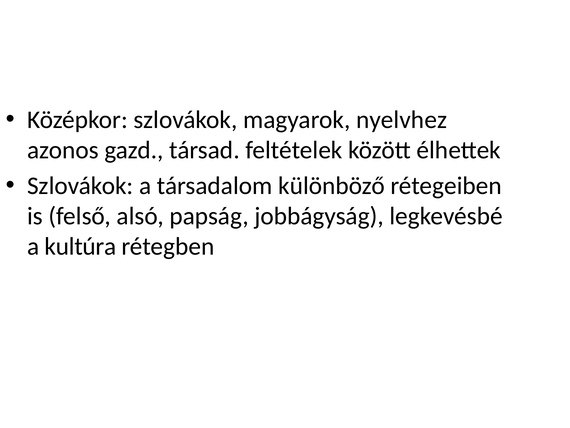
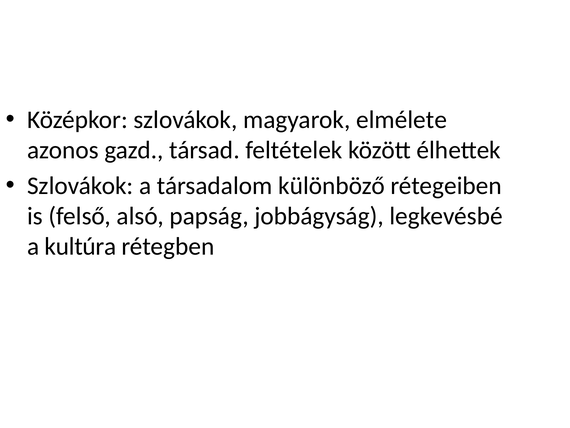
nyelvhez: nyelvhez -> elmélete (402, 120)
